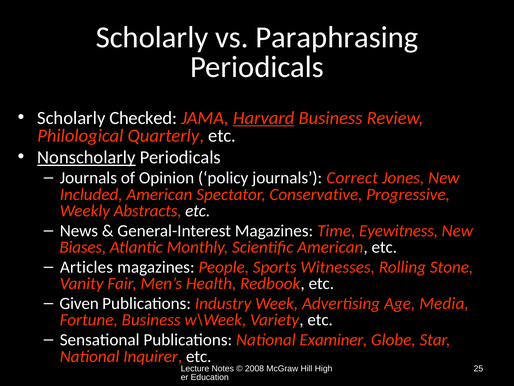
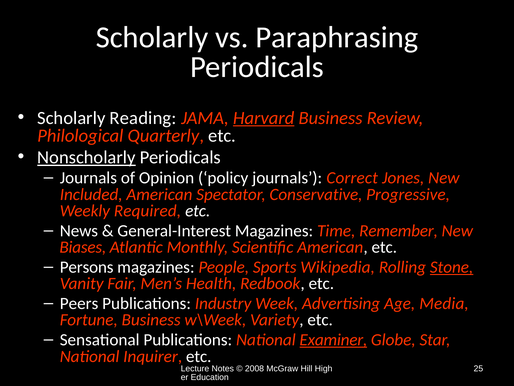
Checked: Checked -> Reading (143, 118)
Abstracts: Abstracts -> Required (147, 211)
Eyewitness: Eyewitness -> Remember (399, 230)
Articles: Articles -> Persons (87, 267)
Witnesses: Witnesses -> Wikipedia (338, 267)
Stone underline: none -> present (452, 267)
Given: Given -> Peers (79, 303)
Examiner underline: none -> present (333, 339)
